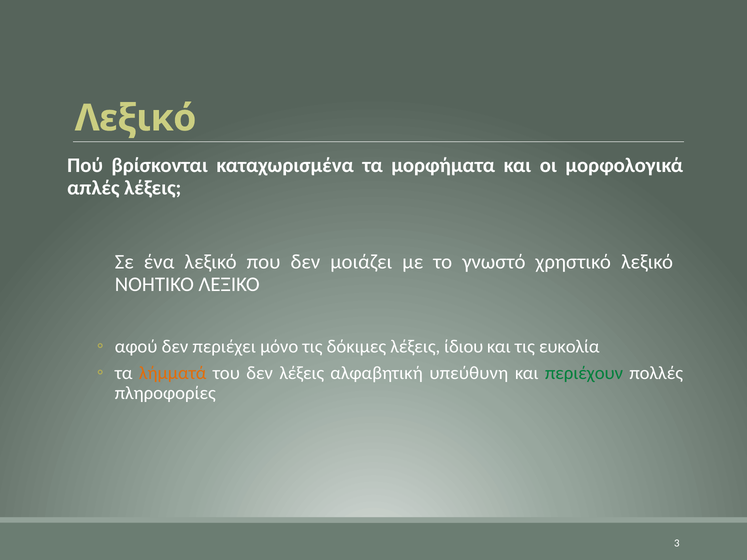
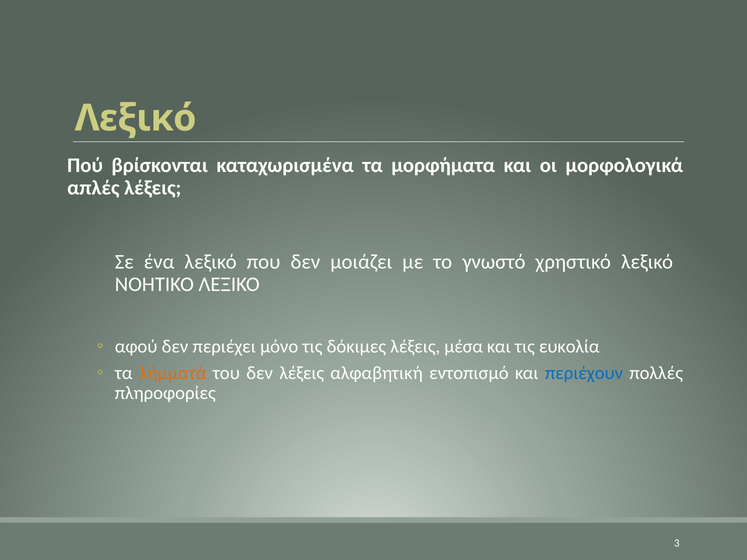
ίδιου: ίδιου -> μέσα (464, 347)
υπεύθυνη: υπεύθυνη -> εντοπισμό (469, 373)
περιέχουν colour: green -> blue (584, 373)
